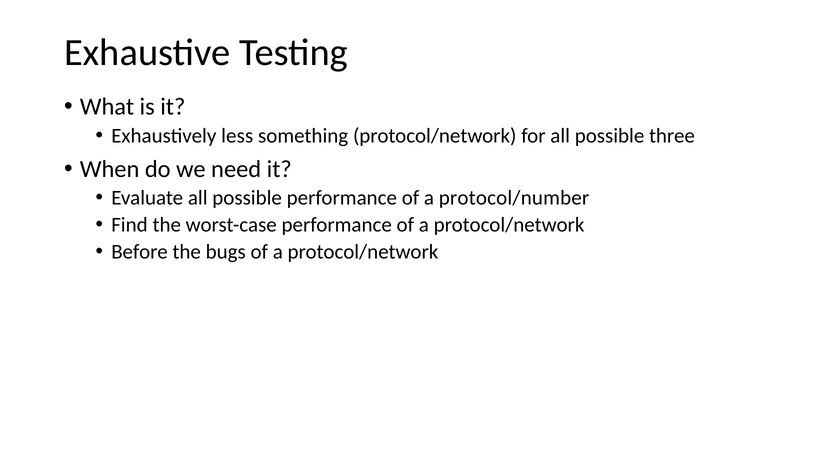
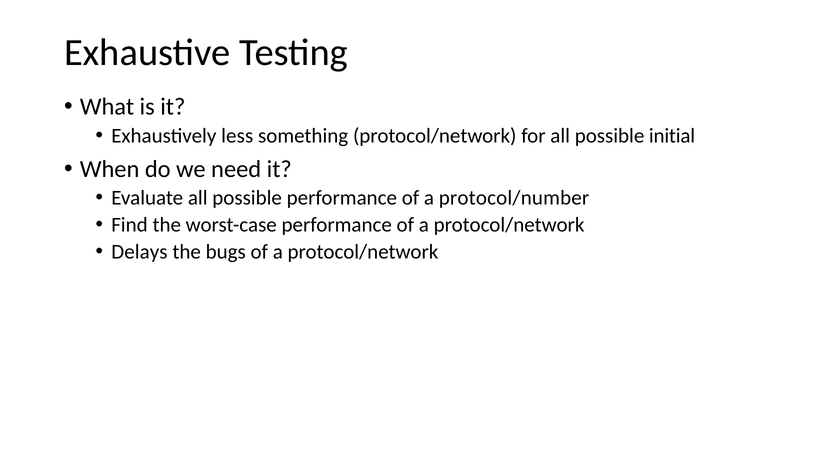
three: three -> initial (672, 136)
Before: Before -> Delays (139, 252)
